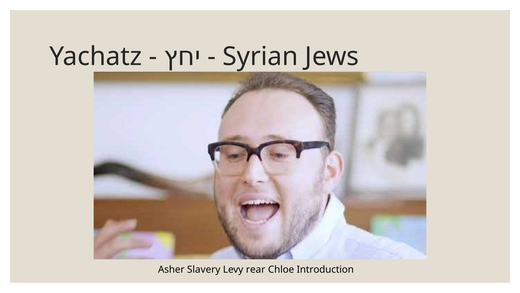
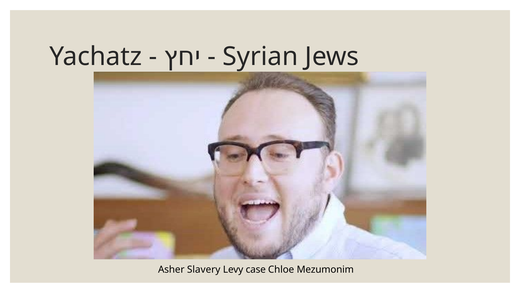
rear: rear -> case (256, 269)
Introduction: Introduction -> Mezumonim (325, 269)
